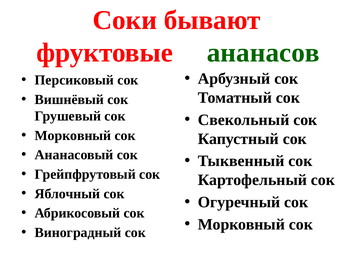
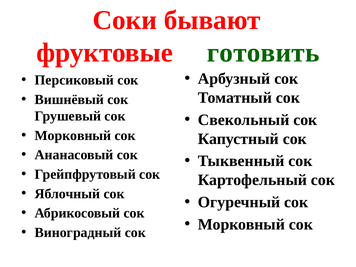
ананасов: ананасов -> готовить (263, 53)
